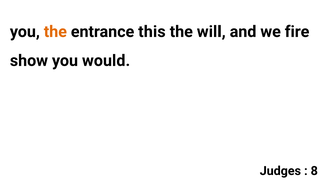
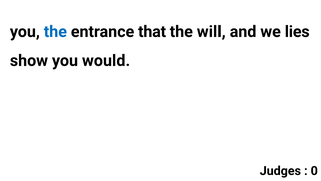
the colour: orange -> blue (55, 32)
this: this -> that (152, 32)
fire: fire -> lies (297, 32)
8: 8 -> 0 (314, 170)
